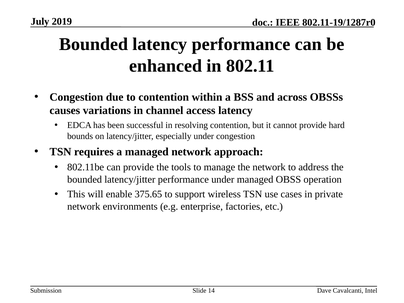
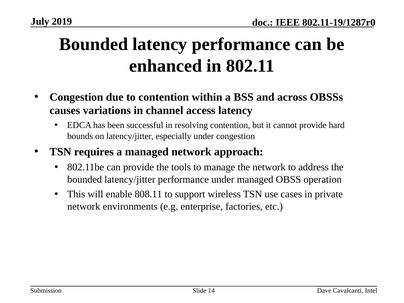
375.65: 375.65 -> 808.11 (148, 194)
